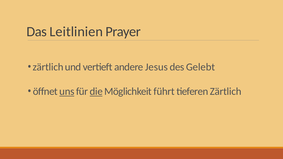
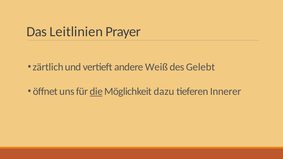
Jesus: Jesus -> Weiß (156, 67)
uns underline: present -> none (67, 92)
führt: führt -> dazu (164, 92)
tieferen Zärtlich: Zärtlich -> Innerer (226, 92)
